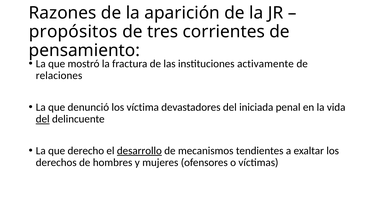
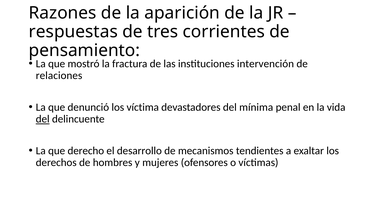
propósitos: propósitos -> respuestas (73, 32)
activamente: activamente -> intervención (265, 64)
iniciada: iniciada -> mínima (256, 107)
desarrollo underline: present -> none (139, 151)
